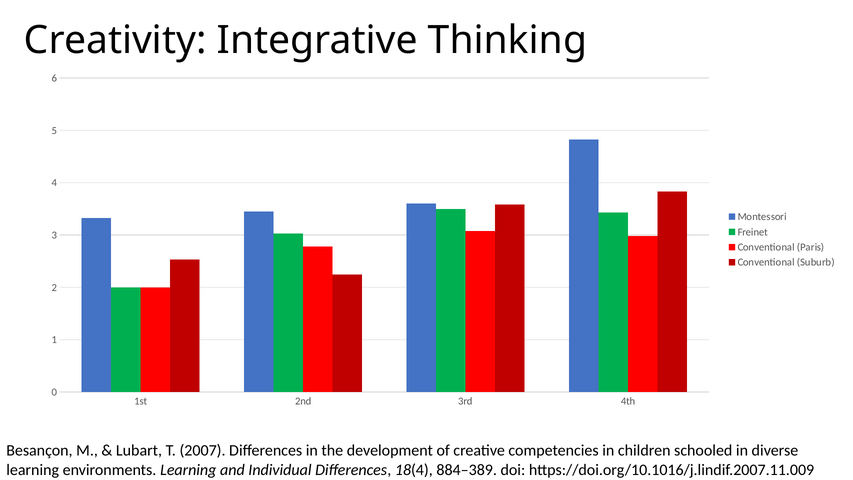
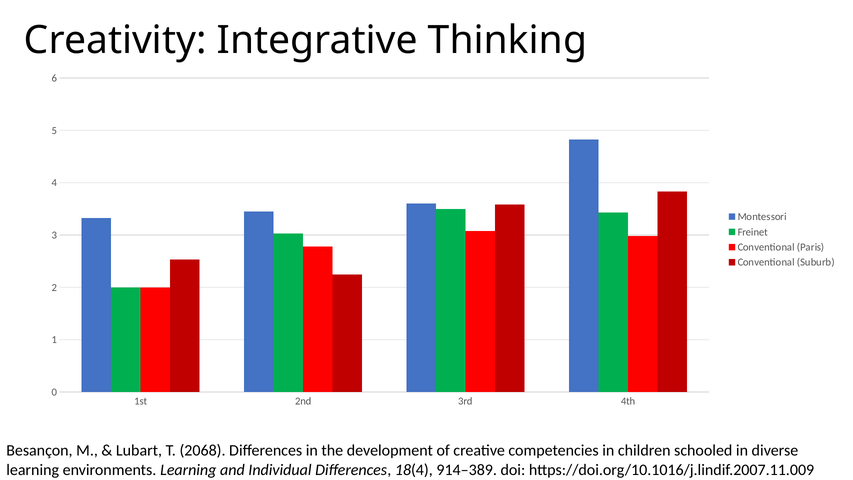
2007: 2007 -> 2068 (203, 450)
884–389: 884–389 -> 914–389 (467, 470)
